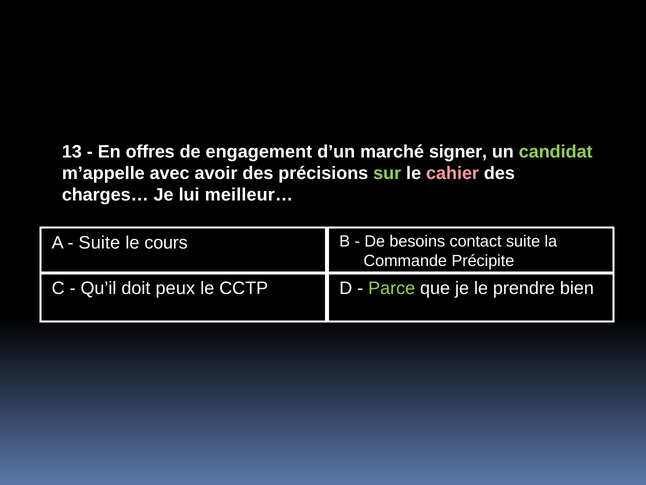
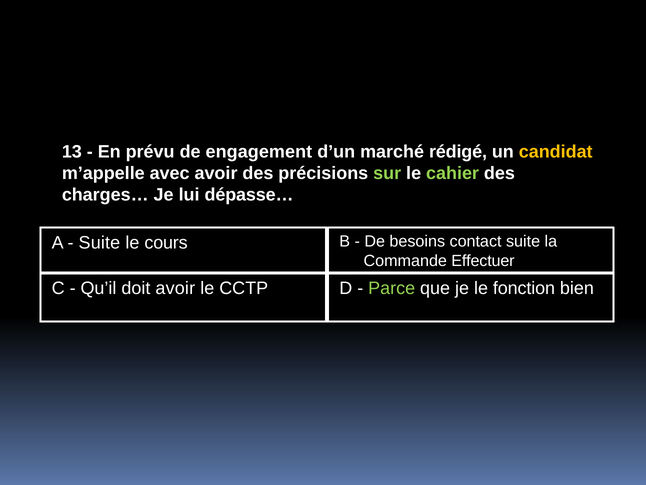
offres: offres -> prévu (150, 151)
signer: signer -> rédigé (458, 151)
candidat colour: light green -> yellow (556, 151)
cahier colour: pink -> light green (453, 173)
meilleur…: meilleur… -> dépasse… (249, 195)
Précipite: Précipite -> Effectuer (483, 261)
doit peux: peux -> avoir (175, 288)
prendre: prendre -> fonction (524, 288)
